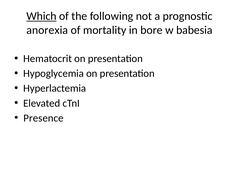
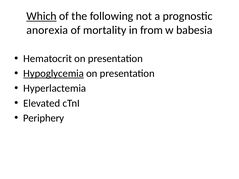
bore: bore -> from (152, 30)
Hypoglycemia underline: none -> present (54, 74)
Presence: Presence -> Periphery (44, 118)
